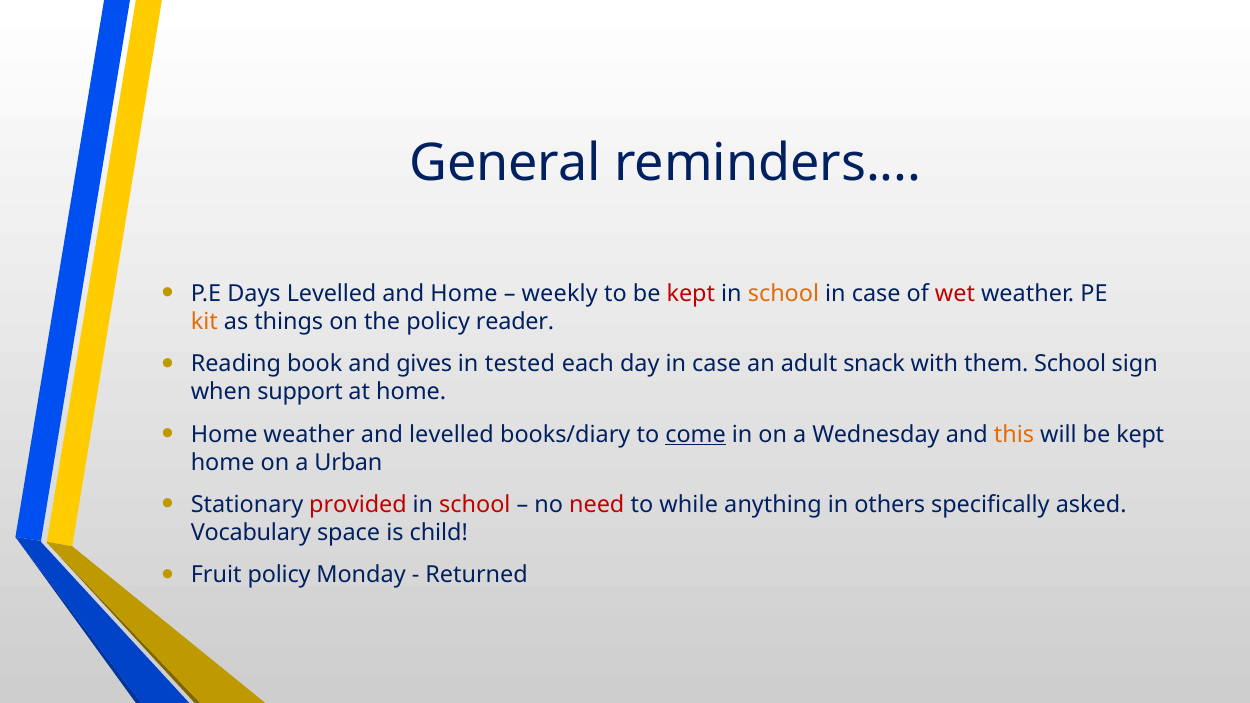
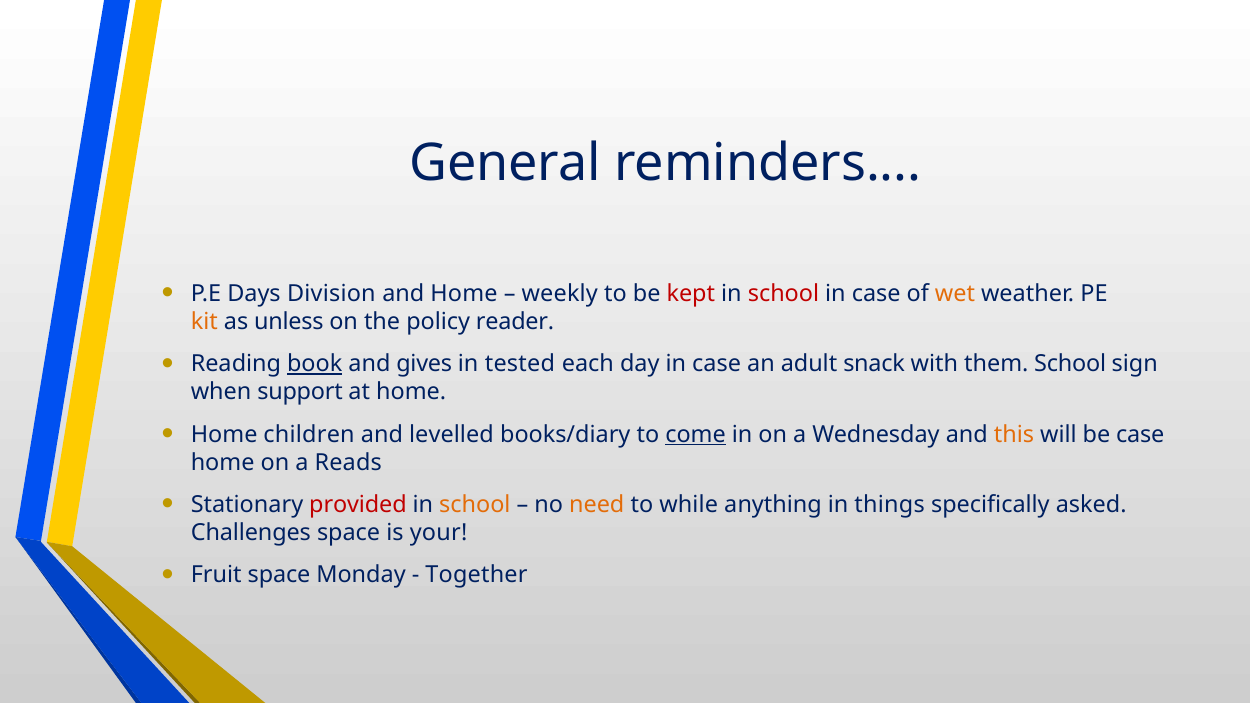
Days Levelled: Levelled -> Division (331, 294)
school colour: orange -> red (783, 294)
wet colour: red -> orange (955, 294)
things: things -> unless (289, 322)
book underline: none -> present (315, 364)
Home weather: weather -> children (309, 434)
will be kept: kept -> case (1140, 434)
Urban: Urban -> Reads (348, 463)
school colour: red -> orange (475, 505)
need colour: red -> orange (597, 505)
others: others -> things (890, 505)
Vocabulary: Vocabulary -> Challenges (251, 533)
child: child -> your (439, 533)
Fruit policy: policy -> space (279, 575)
Returned: Returned -> Together (476, 575)
